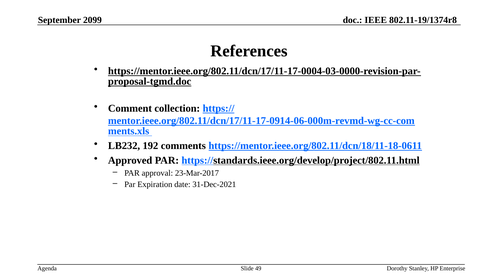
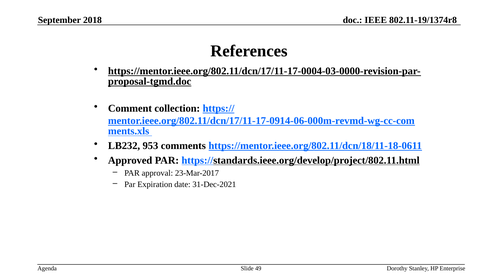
2099: 2099 -> 2018 (92, 20)
192: 192 -> 953 (150, 146)
